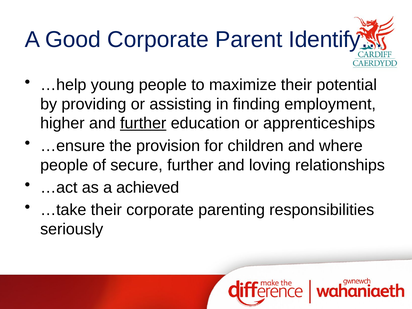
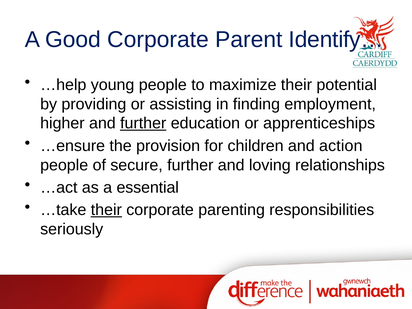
where: where -> action (341, 146)
achieved: achieved -> essential (148, 188)
their underline: none -> present (106, 210)
